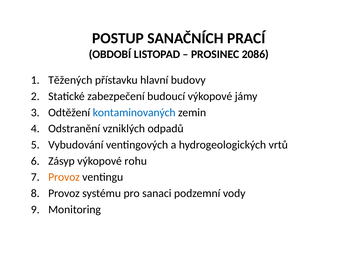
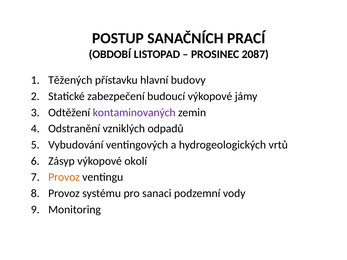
2086: 2086 -> 2087 (255, 54)
kontaminovaných colour: blue -> purple (134, 113)
rohu: rohu -> okolí (136, 161)
